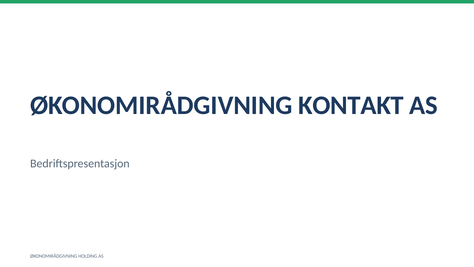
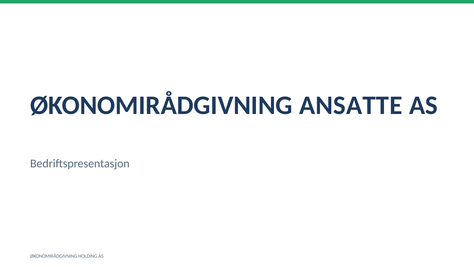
KONTAKT: KONTAKT -> ANSATTE (351, 105)
